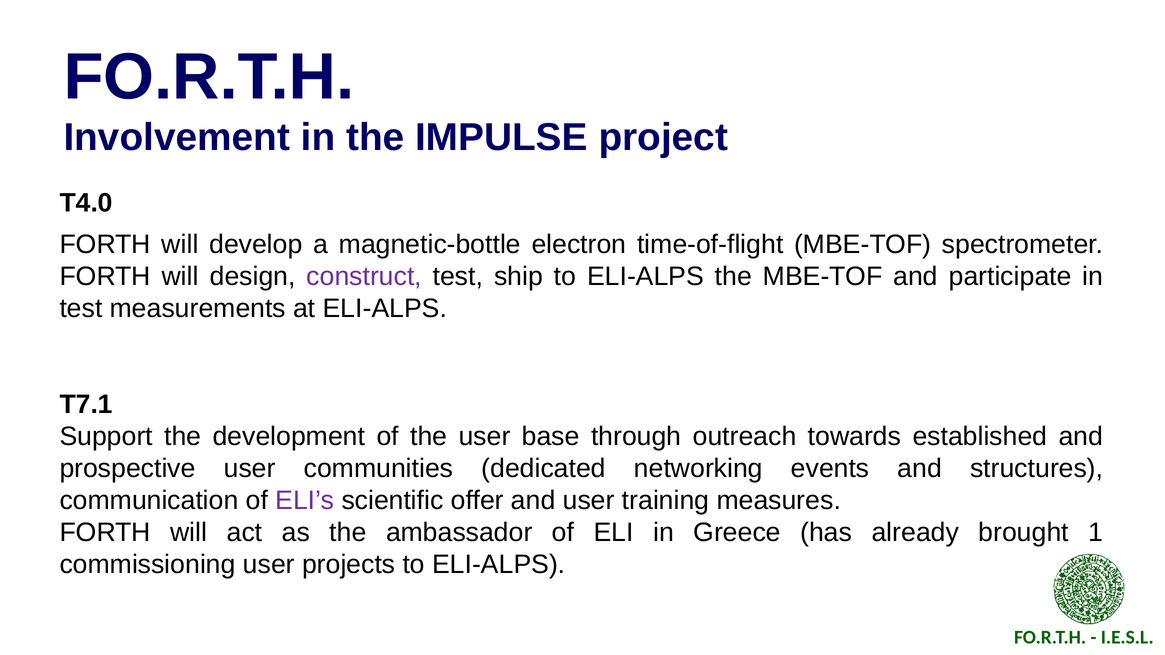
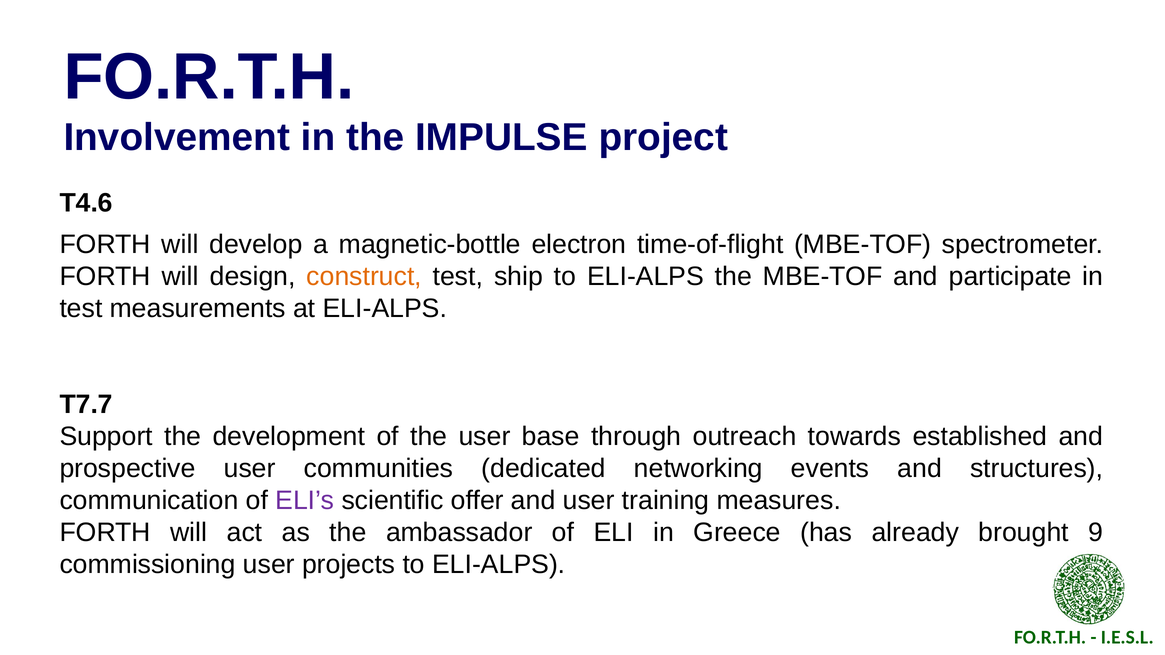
T4.0: T4.0 -> T4.6 (86, 203)
construct colour: purple -> orange (364, 277)
T7.1: T7.1 -> T7.7 (86, 405)
1: 1 -> 9 (1096, 533)
